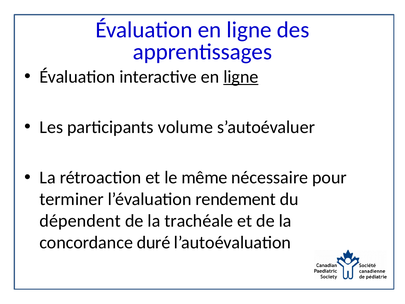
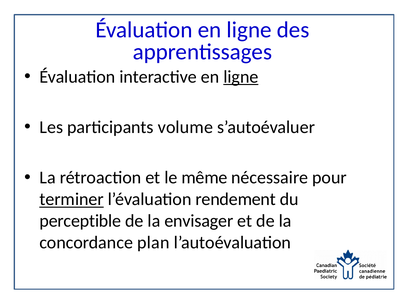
terminer underline: none -> present (72, 199)
dépendent: dépendent -> perceptible (80, 221)
trachéale: trachéale -> envisager (199, 221)
duré: duré -> plan (153, 242)
